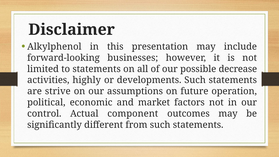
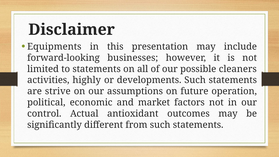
Alkylphenol: Alkylphenol -> Equipments (54, 47)
decrease: decrease -> cleaners (238, 69)
component: component -> antioxidant (133, 114)
